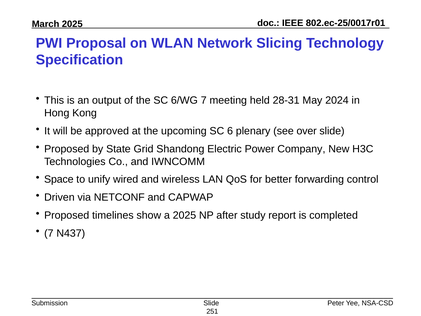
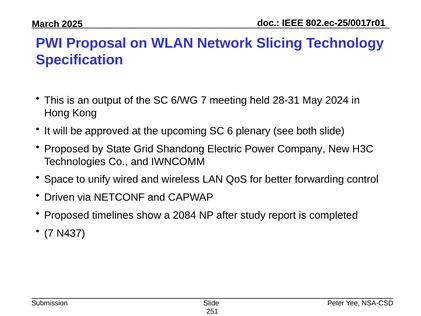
over: over -> both (307, 131)
a 2025: 2025 -> 2084 (184, 215)
